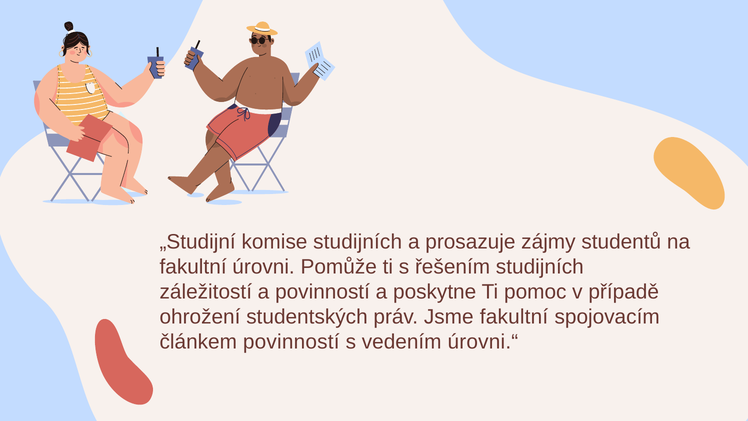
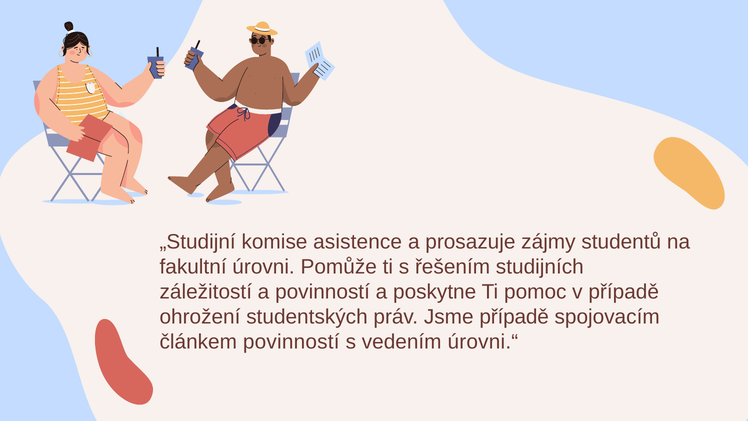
komise studijních: studijních -> asistence (358, 242)
Jsme fakultní: fakultní -> případě (514, 317)
